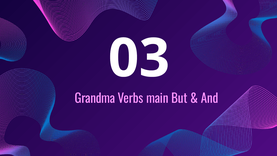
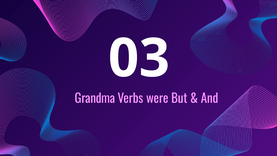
main: main -> were (157, 99)
